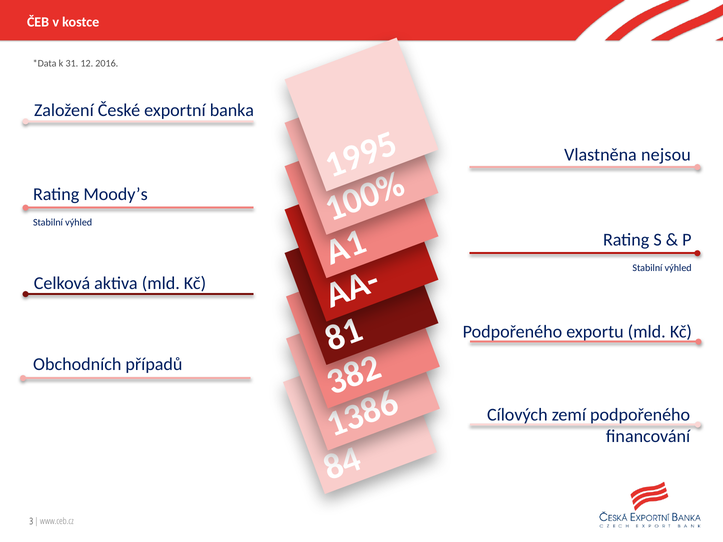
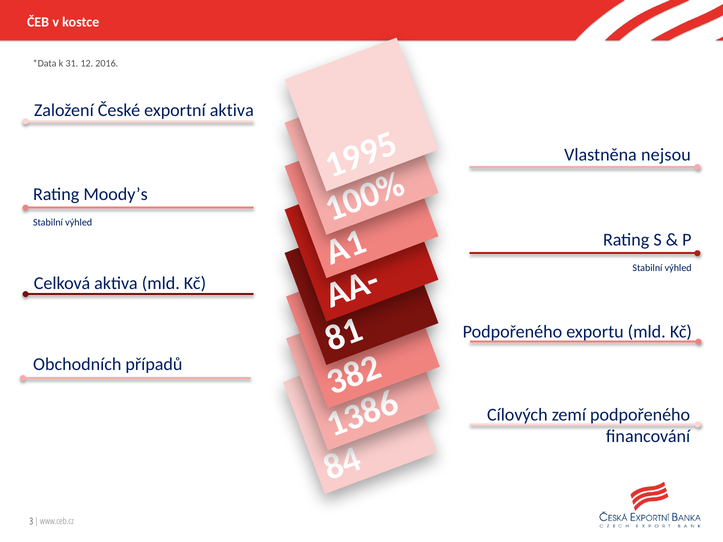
exportní banka: banka -> aktiva (232, 110)
